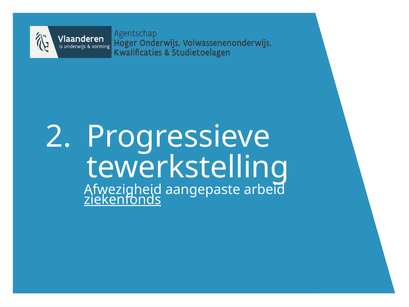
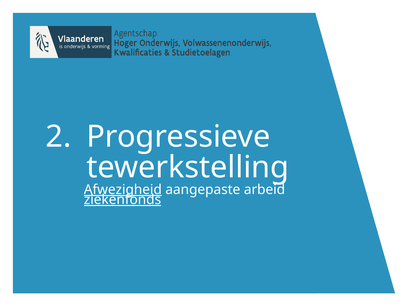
Afwezigheid underline: none -> present (123, 190)
